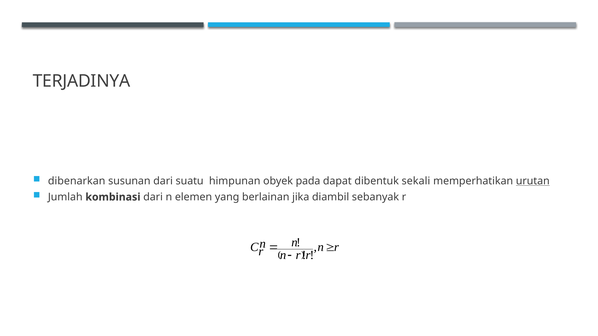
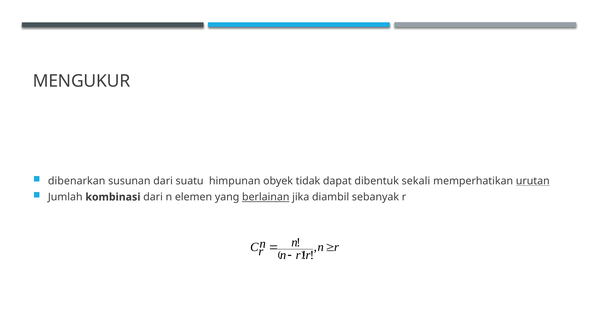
TERJADINYA: TERJADINYA -> MENGUKUR (82, 81)
pada: pada -> tidak (308, 181)
berlainan underline: none -> present (266, 197)
